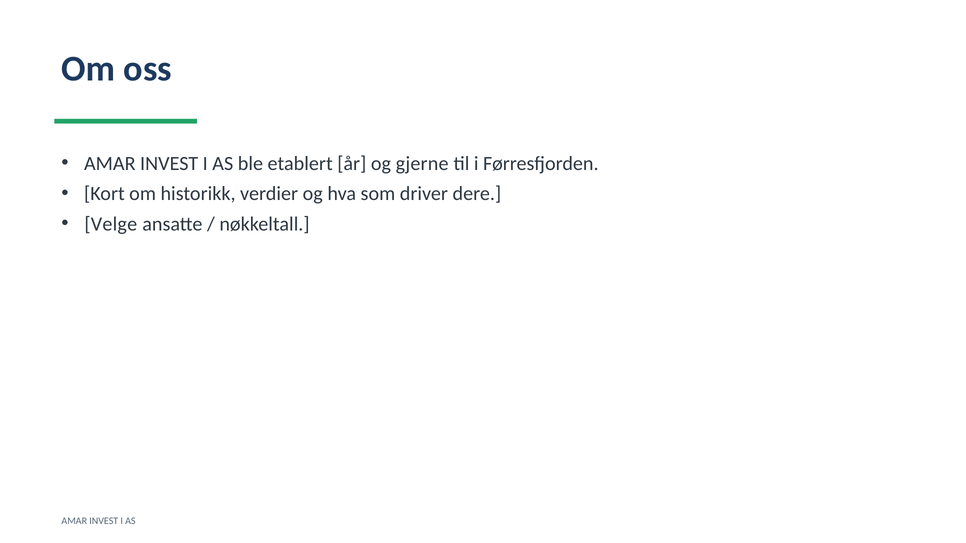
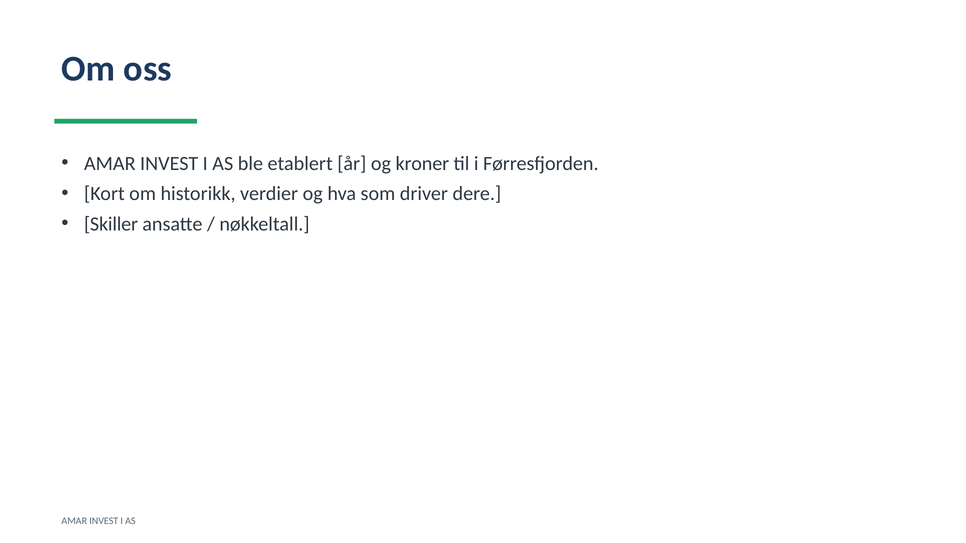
gjerne: gjerne -> kroner (422, 164)
Velge: Velge -> Skiller (111, 224)
